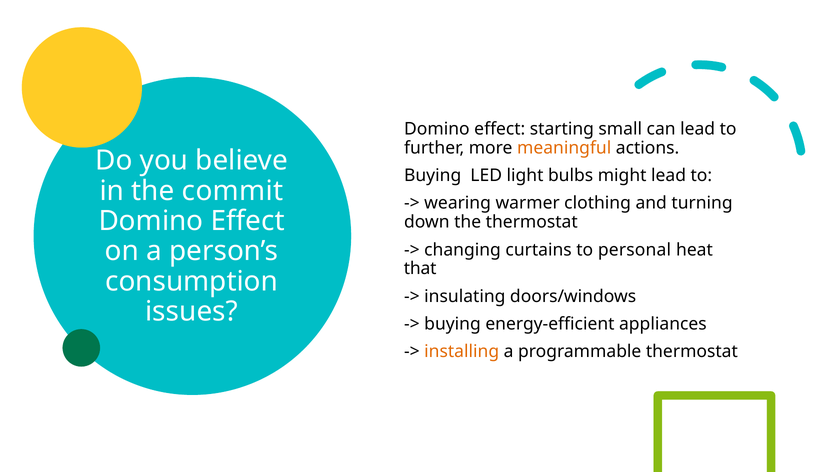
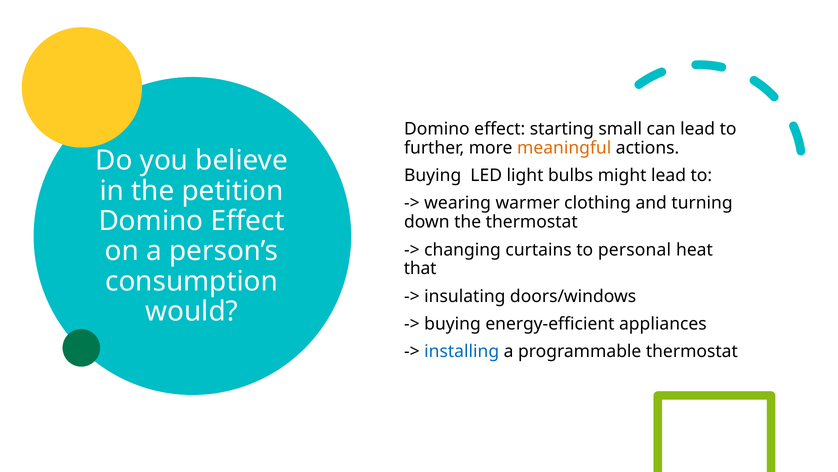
commit: commit -> petition (233, 191)
issues: issues -> would (192, 311)
installing colour: orange -> blue (462, 351)
